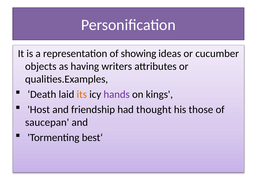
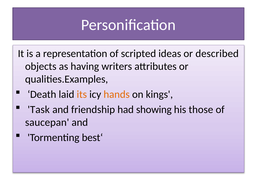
showing: showing -> scripted (138, 53)
cucumber: cucumber -> described (217, 53)
hands colour: purple -> orange (117, 94)
Host: Host -> Task (39, 109)
thought: thought -> showing (154, 109)
